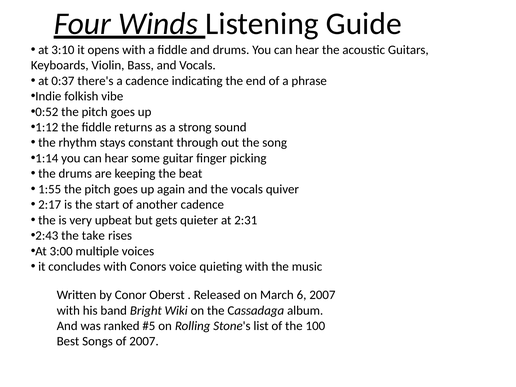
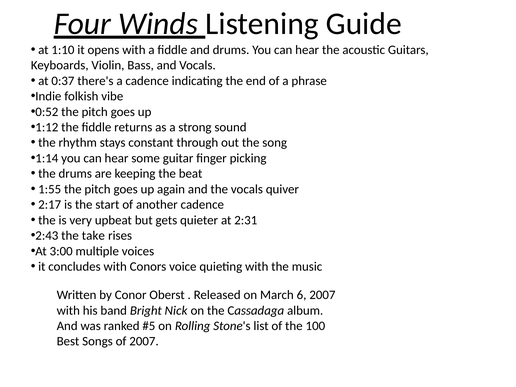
3:10: 3:10 -> 1:10 (63, 50)
Wiki: Wiki -> Nick (176, 310)
